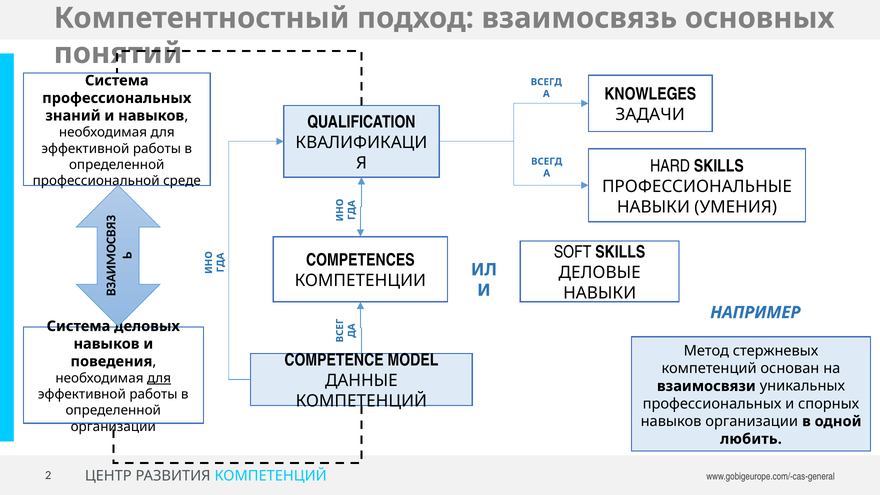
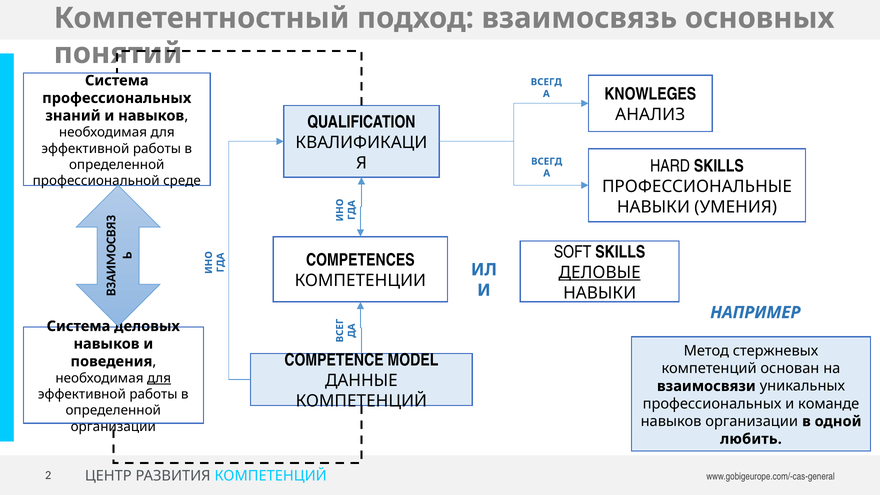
ЗАДАЧИ: ЗАДАЧИ -> АНАЛИЗ (650, 115)
ДЕЛОВЫЕ underline: none -> present (600, 273)
спорных: спорных -> команде (829, 404)
